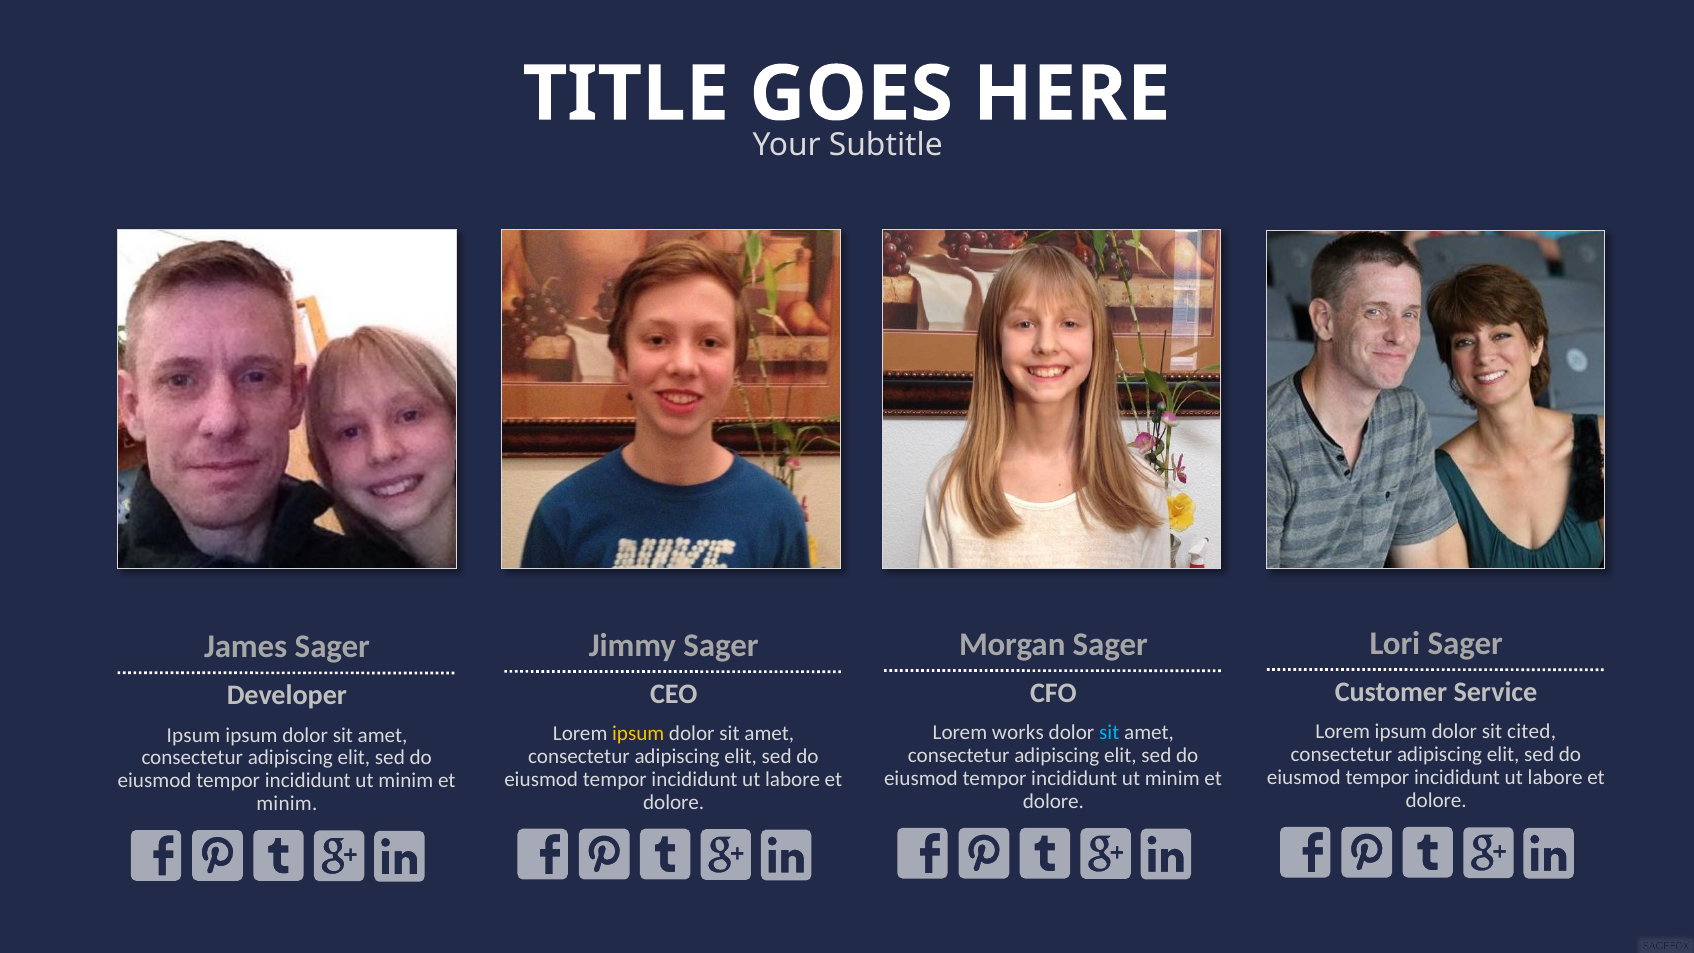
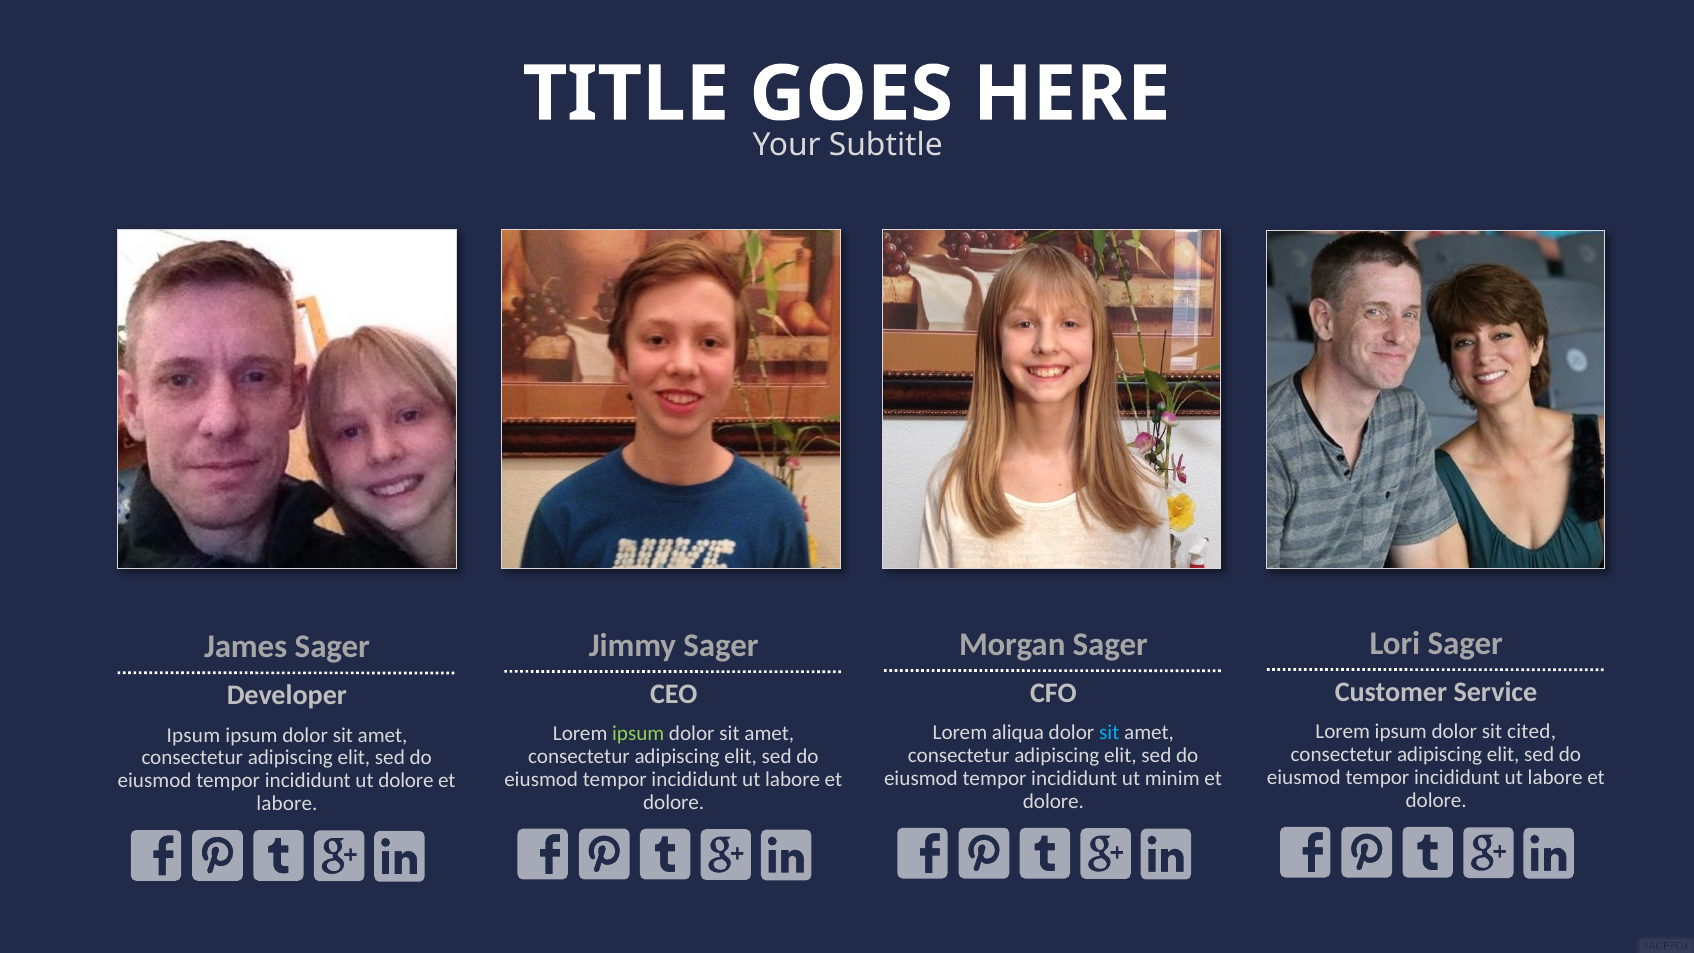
works: works -> aliqua (1018, 733)
ipsum colour: yellow -> light green (638, 734)
minim: minim -> dolore (406, 781)
minim: minim -> labore (287, 804)
